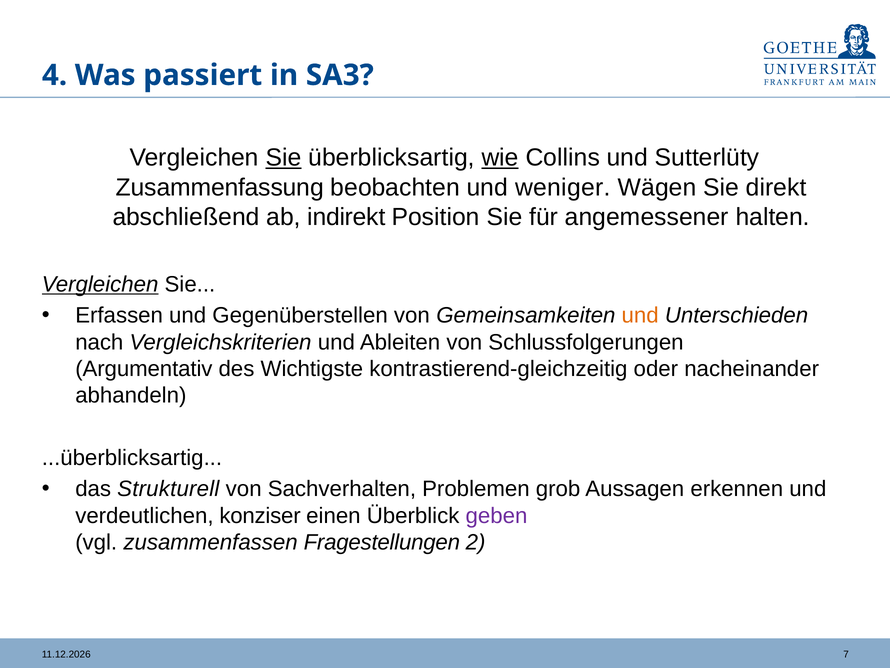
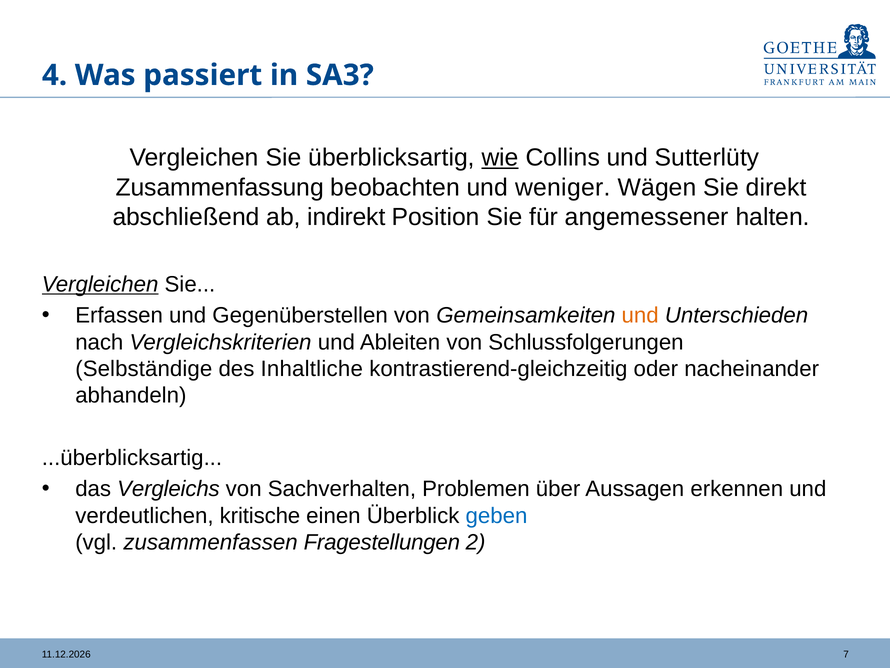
Sie underline: present -> none (284, 158)
Argumentativ: Argumentativ -> Selbständige (144, 369)
Wichtigste: Wichtigste -> Inhaltliche (312, 369)
Strukturell: Strukturell -> Vergleichs (168, 489)
grob: grob -> über (558, 489)
konziser: konziser -> kritische (260, 515)
geben colour: purple -> blue (496, 515)
